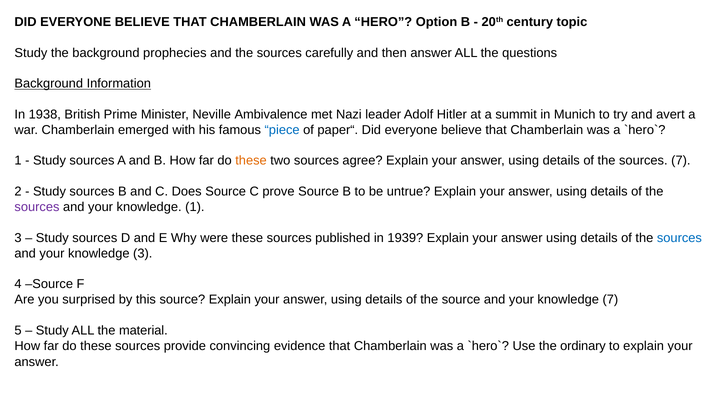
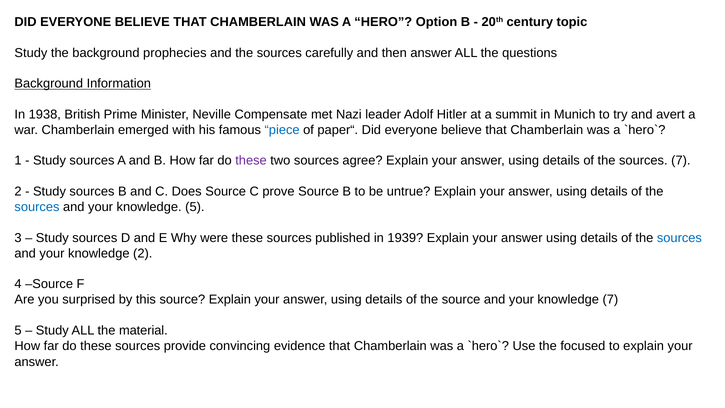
Ambivalence: Ambivalence -> Compensate (271, 114)
these colour: orange -> purple (251, 161)
sources colour: purple -> blue (37, 207)
knowledge 1: 1 -> 5 (195, 207)
knowledge 3: 3 -> 2 (143, 253)
ordinary: ordinary -> focused (583, 346)
